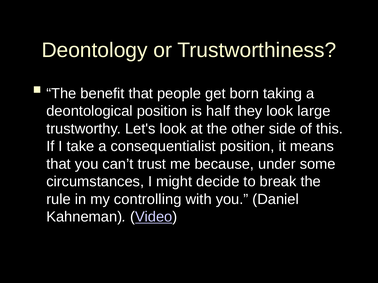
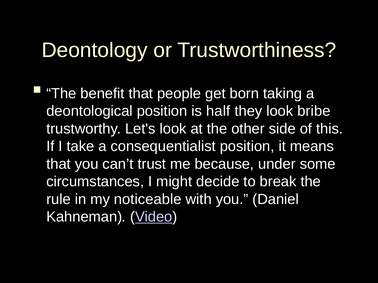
large: large -> bribe (314, 111)
controlling: controlling -> noticeable (148, 200)
